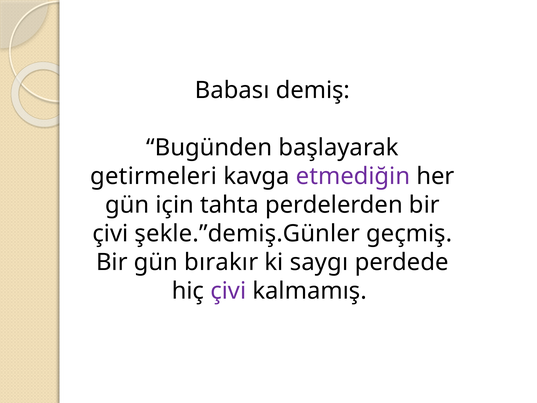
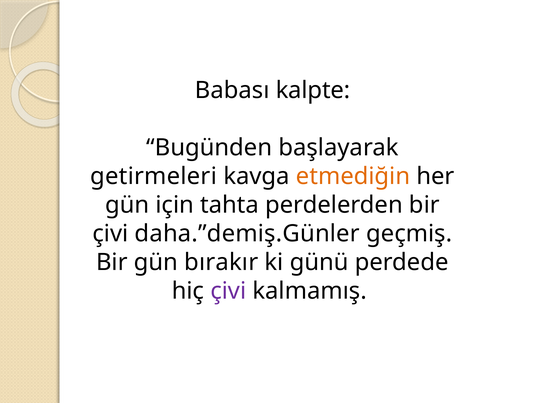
demiş: demiş -> kalpte (313, 90)
etmediğin colour: purple -> orange (353, 176)
şekle.”demiş.Günler: şekle.”demiş.Günler -> daha.”demiş.Günler (247, 233)
saygı: saygı -> günü (319, 262)
